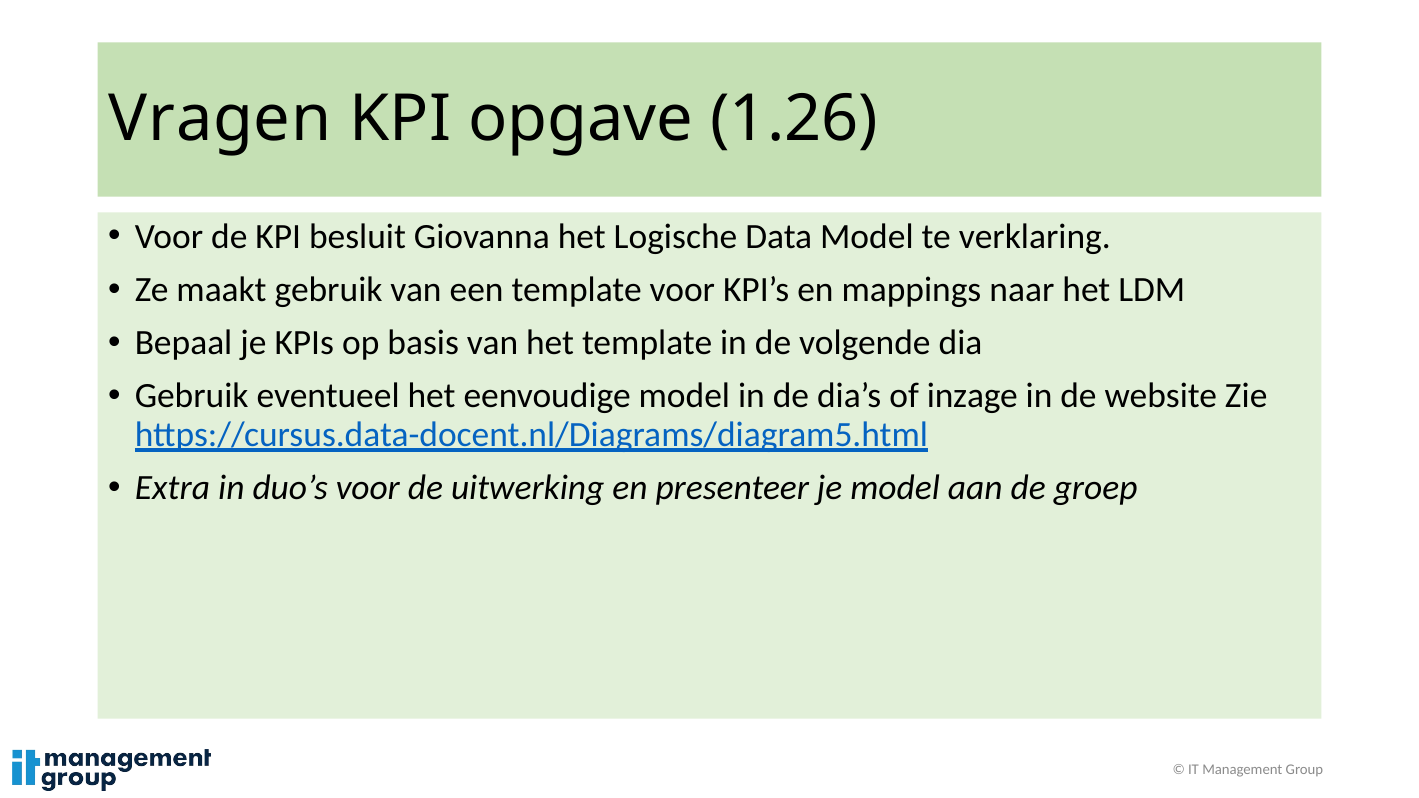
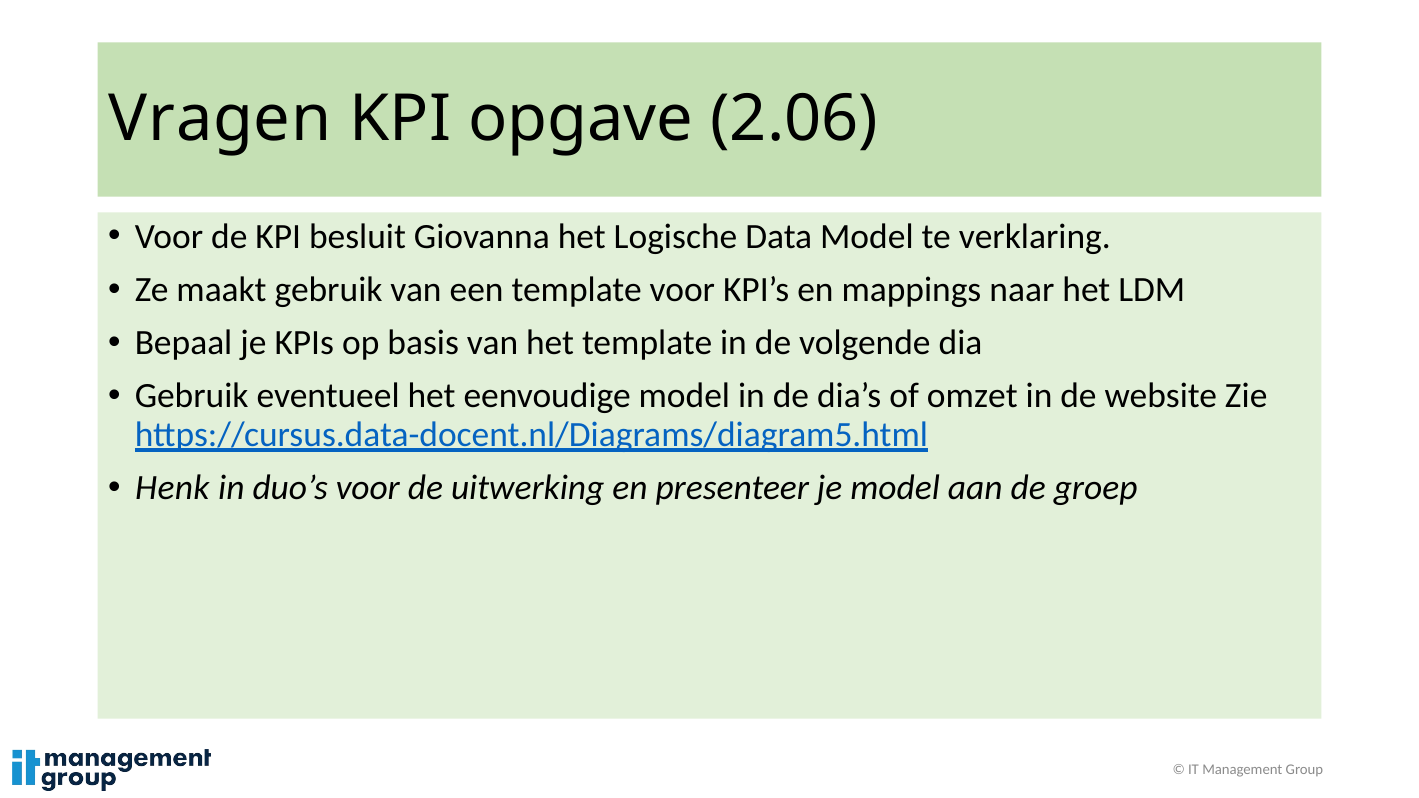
1.26: 1.26 -> 2.06 (794, 119)
inzage: inzage -> omzet (972, 396)
Extra: Extra -> Henk (172, 488)
